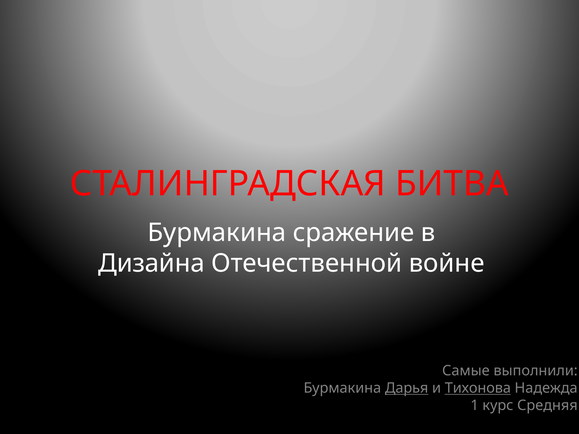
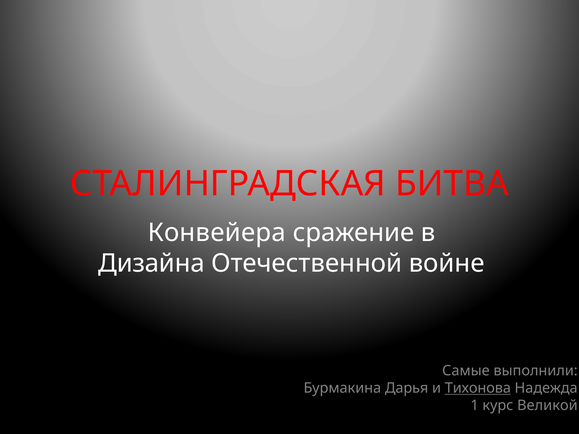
Бурмакина: Бурмакина -> Конвейера (217, 233)
Дарья underline: present -> none (407, 388)
Средняя: Средняя -> Великой (547, 406)
